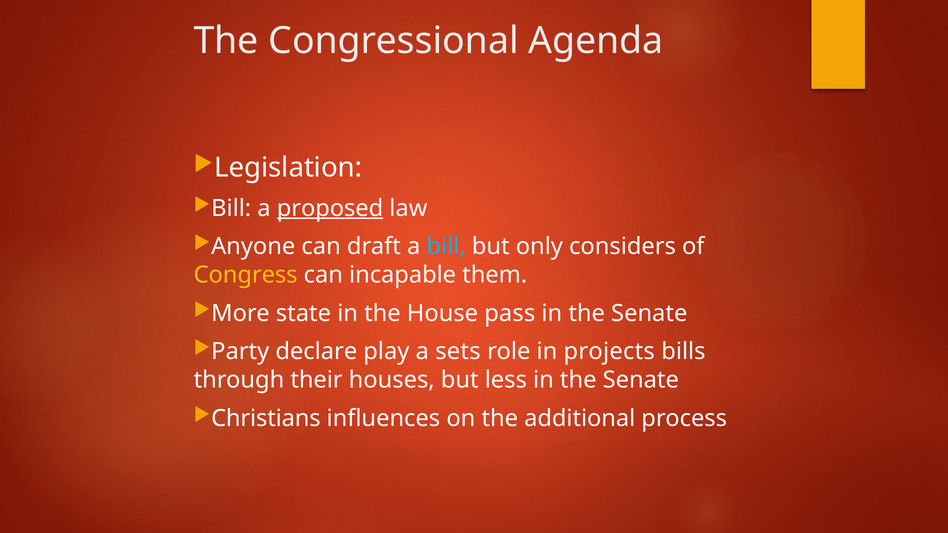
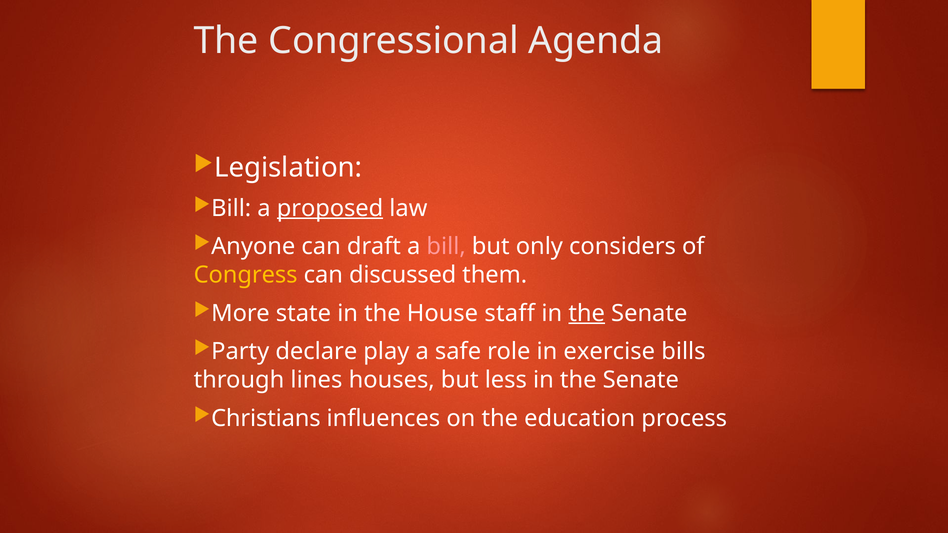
bill colour: light blue -> pink (446, 247)
incapable: incapable -> discussed (403, 275)
pass: pass -> staff (510, 313)
the underline: none -> present (587, 313)
sets: sets -> safe (458, 352)
projects: projects -> exercise (609, 352)
their: their -> lines (316, 380)
additional: additional -> education (580, 418)
